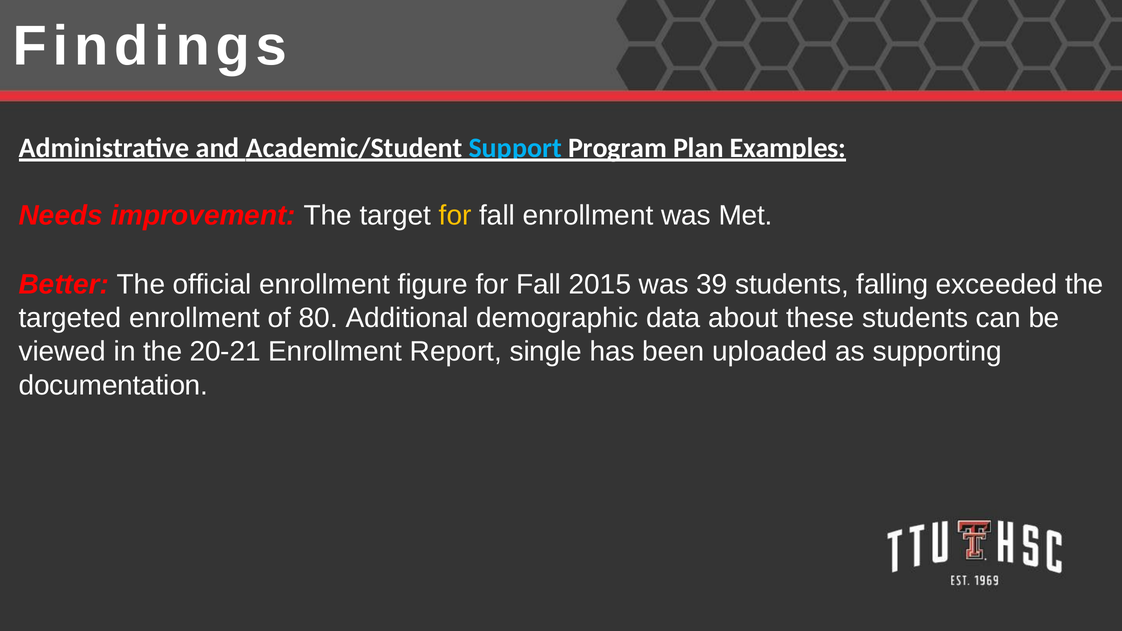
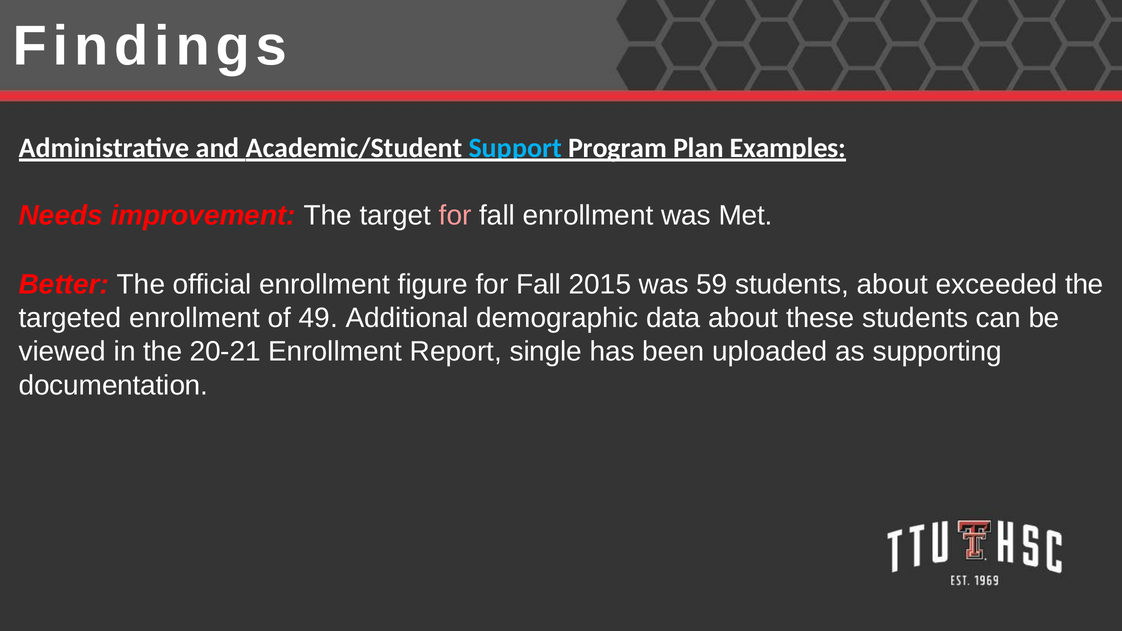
for colour: yellow -> pink (455, 216)
39: 39 -> 59 (712, 284)
students falling: falling -> about (892, 284)
80: 80 -> 49 (318, 318)
